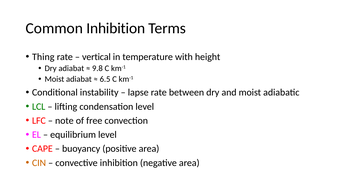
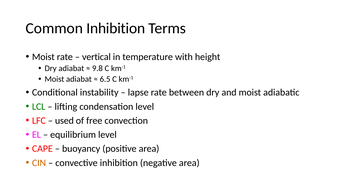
Thing: Thing -> Moist (43, 57)
note: note -> used (64, 121)
